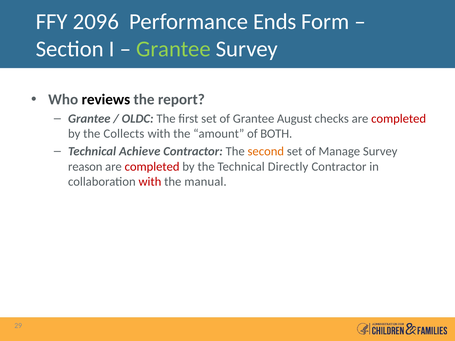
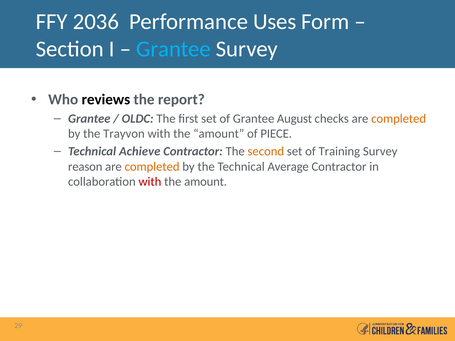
2096: 2096 -> 2036 (96, 22)
Ends: Ends -> Uses (275, 22)
Grantee colour: light green -> light blue (174, 49)
completed colour: red -> orange (399, 119)
Collects: Collects -> Trayvon (124, 134)
BOTH: BOTH -> PIECE (276, 134)
Manage: Manage -> Training (339, 152)
completed colour: red -> orange (152, 167)
Directly: Directly -> Average (288, 167)
manual: manual -> amount (206, 182)
